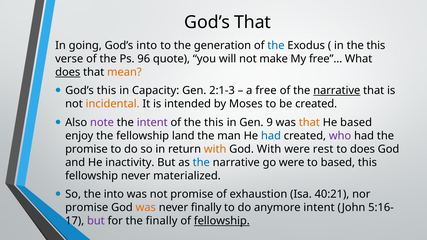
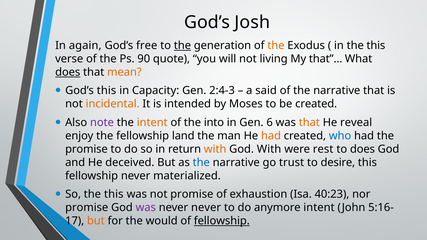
God’s That: That -> Josh (252, 22)
going: going -> again (85, 46)
God’s into: into -> free (147, 46)
the underline: none -> present (182, 46)
the colour: blue -> orange (276, 46)
96: 96 -> 90 (144, 59)
make: make -> living (274, 59)
free”…: free”… -> that”… (326, 59)
2:1-3: 2:1-3 -> 2:4-3 (222, 91)
free: free -> said (266, 91)
narrative underline: present -> none (337, 91)
intent colour: purple -> orange (152, 123)
of the this: this -> into (214, 123)
9: 9 -> 6 (270, 123)
He based: based -> reveal (356, 123)
had colour: blue -> orange (271, 136)
who colour: purple -> blue (340, 136)
inactivity: inactivity -> deceived (130, 163)
go were: were -> trust (292, 163)
to based: based -> desire (338, 163)
So the into: into -> this (114, 194)
40:21: 40:21 -> 40:23 (332, 194)
was colour: orange -> purple (146, 208)
never finally: finally -> never (206, 208)
but colour: purple -> orange (96, 221)
the finally: finally -> would (162, 221)
